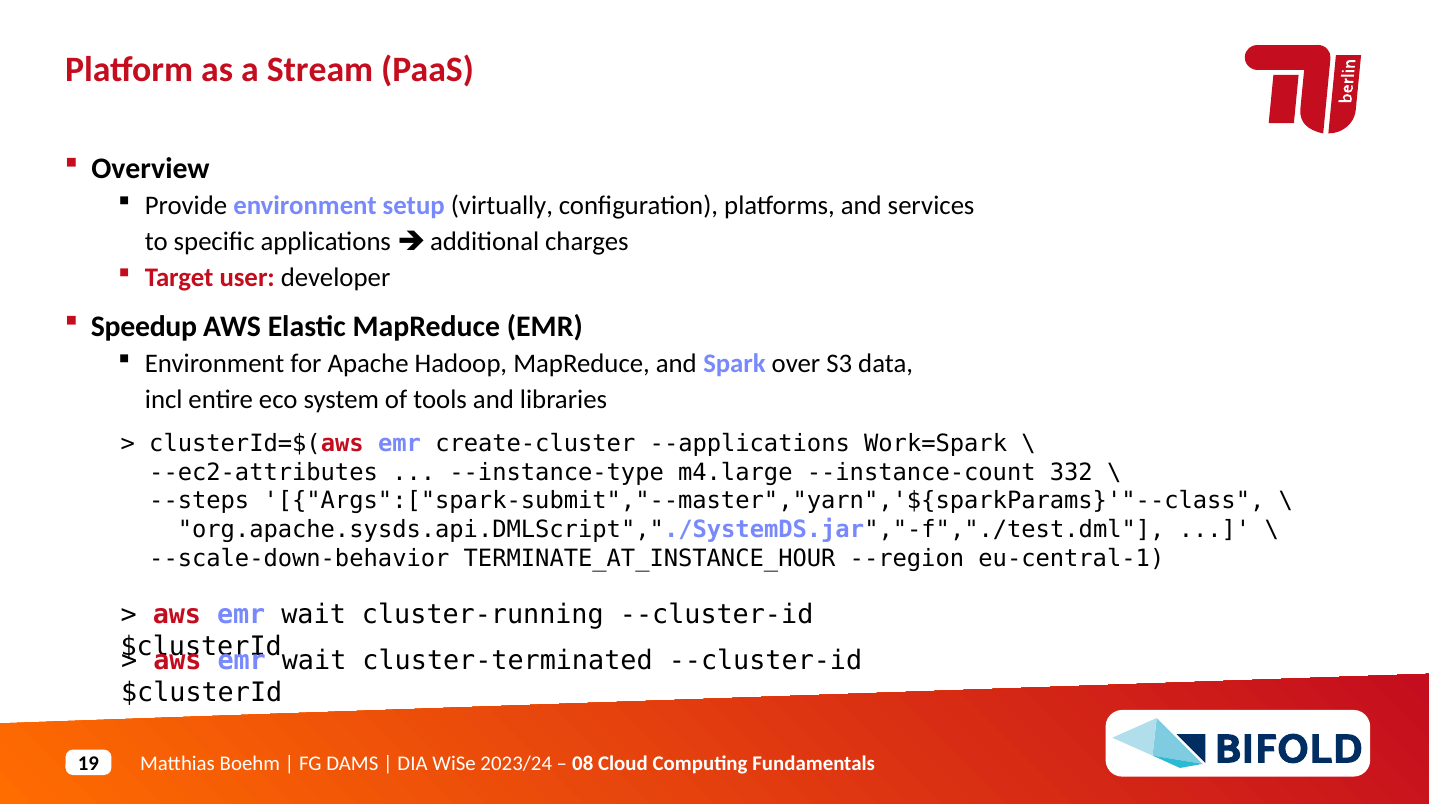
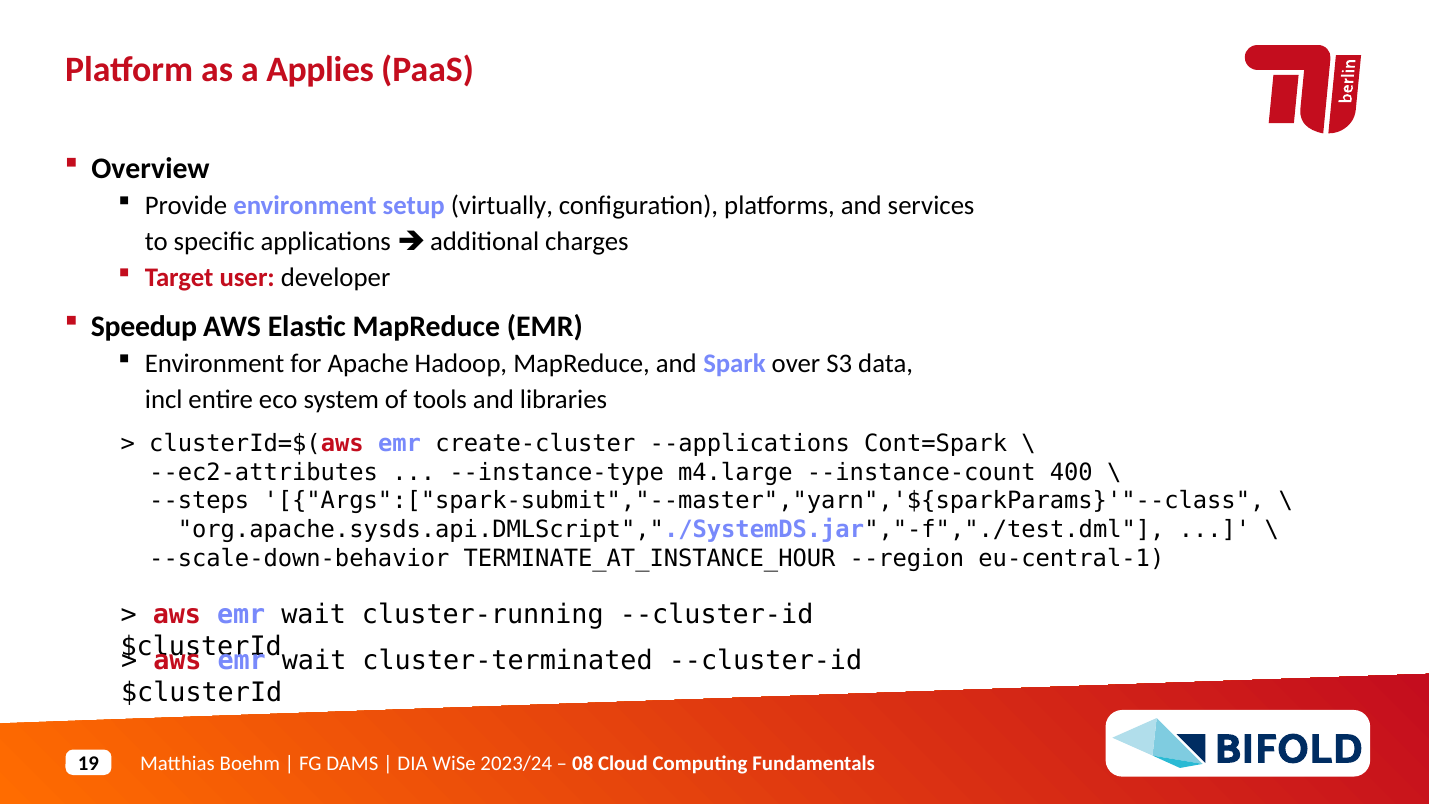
Stream: Stream -> Applies (320, 69)
Work=Spark: Work=Spark -> Cont=Spark (936, 444)
332: 332 -> 400 (1071, 472)
